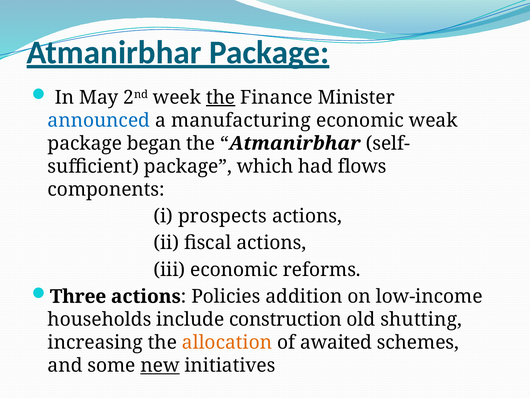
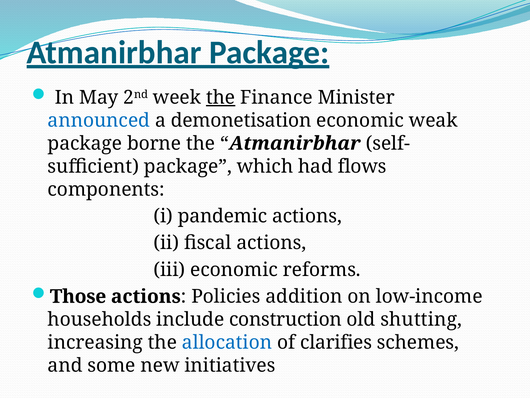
manufacturing: manufacturing -> demonetisation (241, 120)
began: began -> borne (154, 143)
prospects: prospects -> pandemic (223, 216)
Three: Three -> Those (78, 296)
allocation colour: orange -> blue (227, 342)
awaited: awaited -> clarifies (336, 342)
new underline: present -> none (160, 365)
